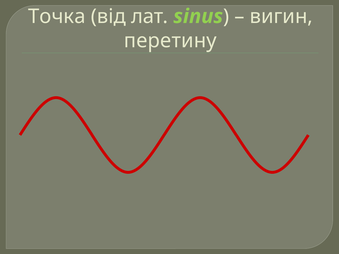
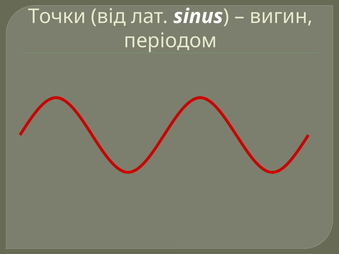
Точка: Точка -> Точки (57, 16)
sinus colour: light green -> white (198, 16)
перетину: перетину -> періодом (170, 41)
